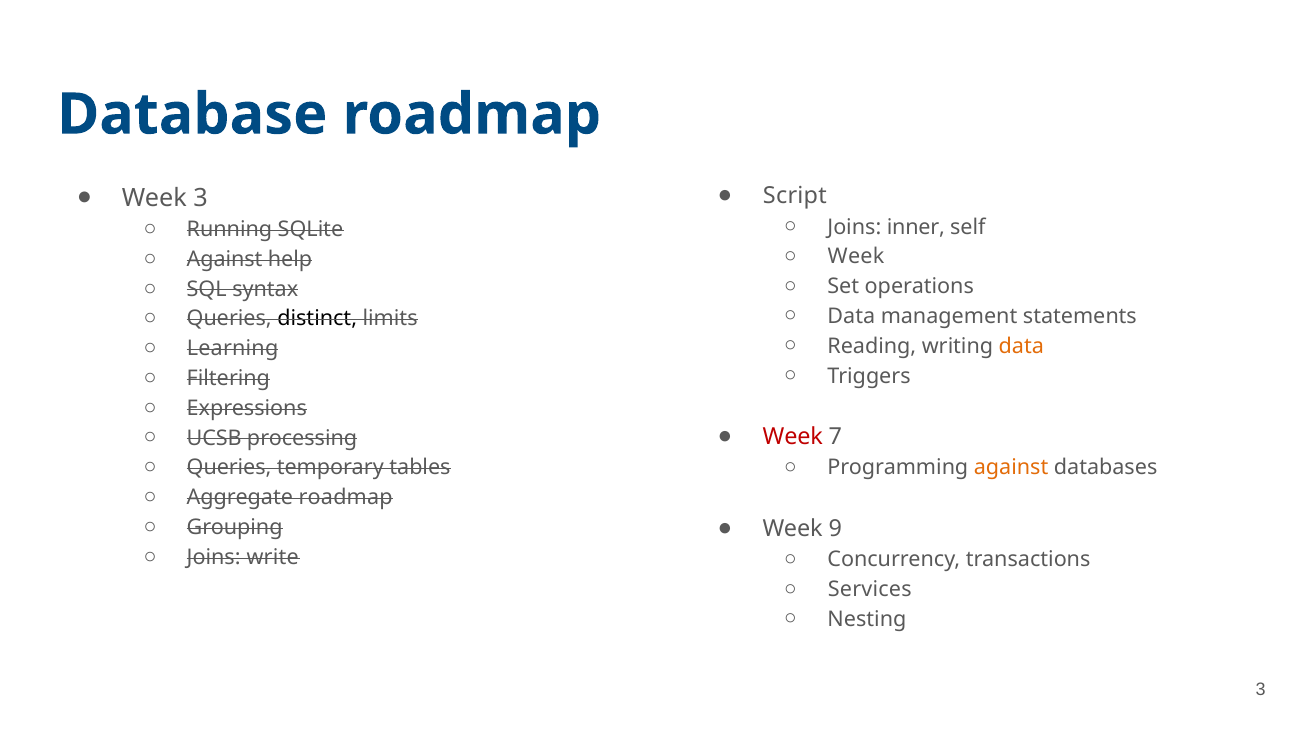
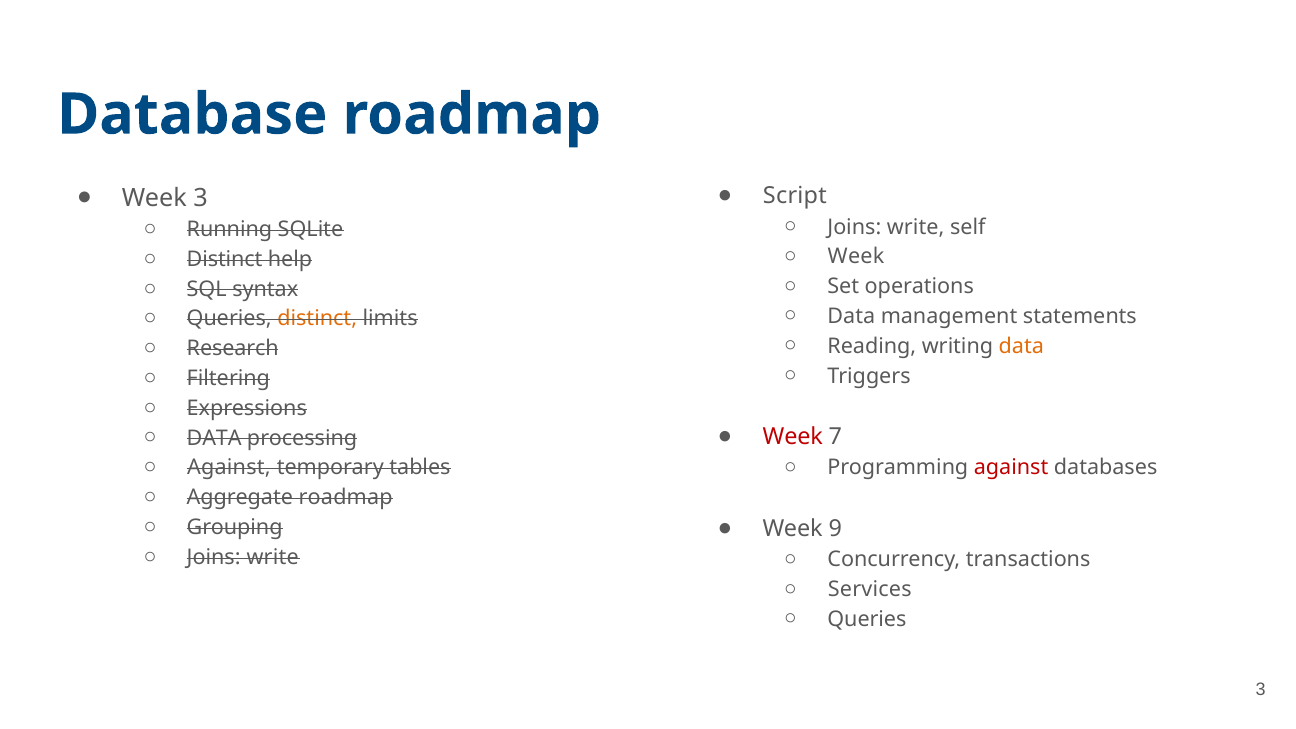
inner: inner -> write (916, 227)
Against: Against -> Distinct (225, 259)
distinct colour: black -> orange (317, 319)
Learning: Learning -> Research (233, 349)
UCSB: UCSB -> DATA (214, 438)
Queries: Queries -> Against (229, 468)
against colour: orange -> red (1011, 468)
Nesting: Nesting -> Queries (867, 619)
